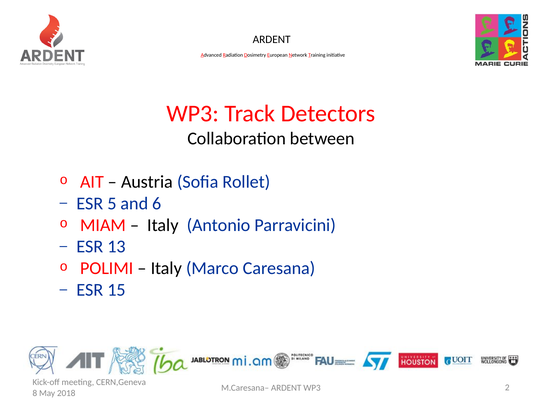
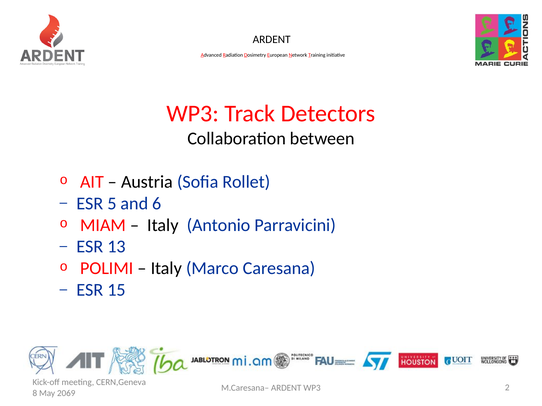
2018: 2018 -> 2069 (66, 394)
